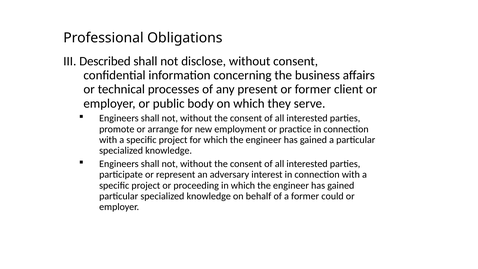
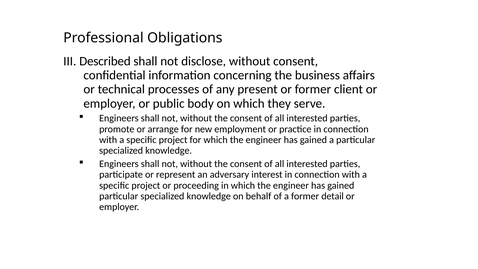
could: could -> detail (333, 196)
